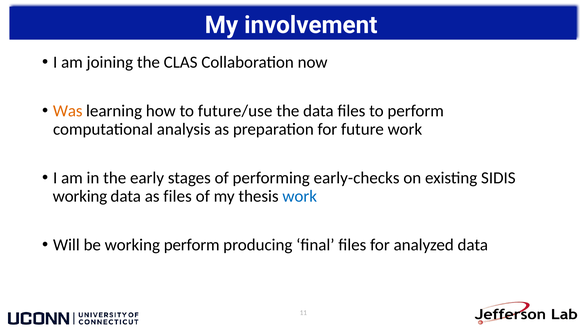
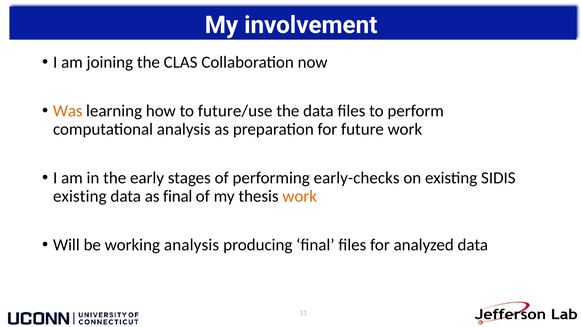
working: working -> existing (80, 197)
as files: files -> final (178, 197)
work colour: blue -> orange (300, 197)
working perform: perform -> analysis (192, 245)
